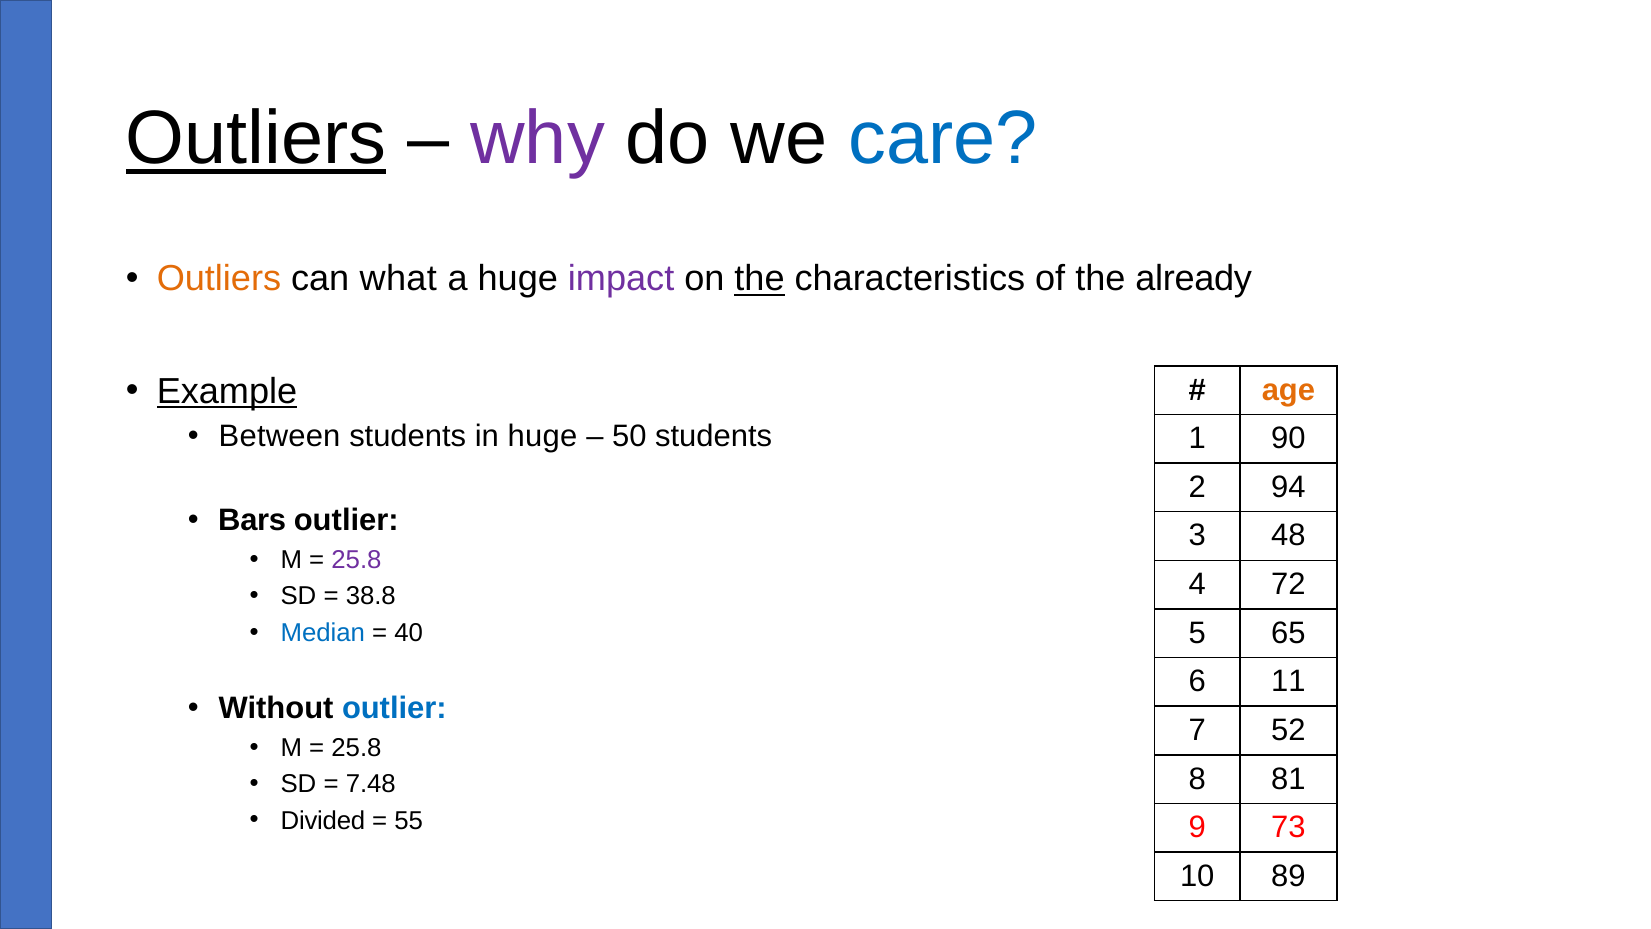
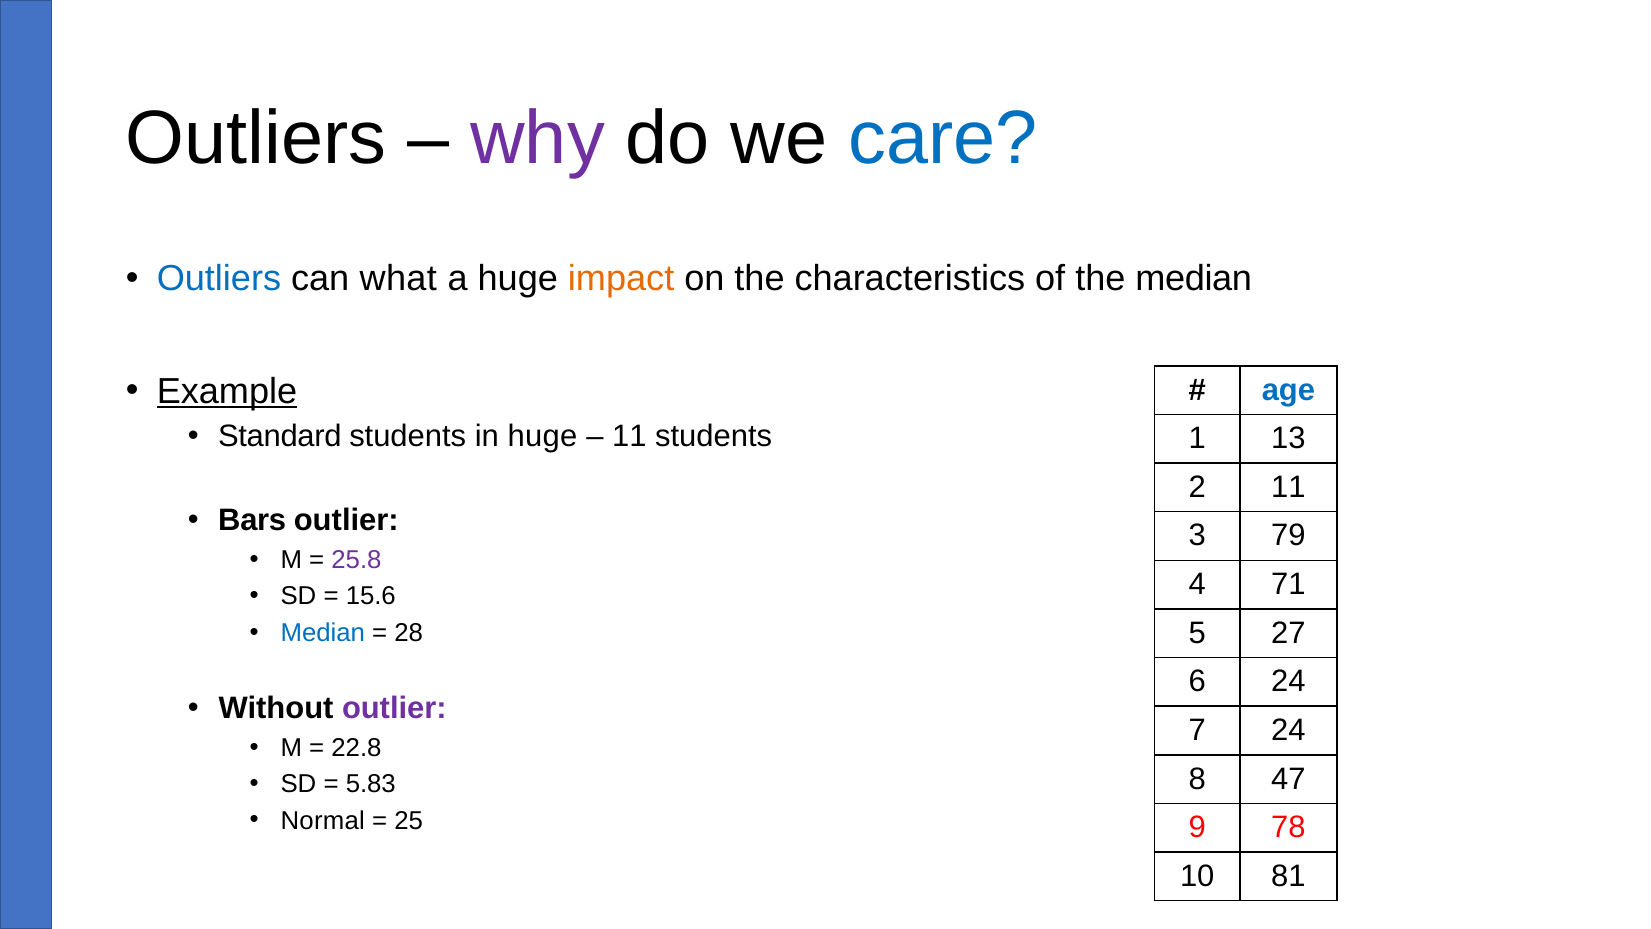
Outliers underline: present -> none (256, 139)
Outliers colour: orange -> blue (219, 279)
impact colour: purple -> orange (621, 279)
the underline: present -> none (760, 279)
the already: already -> median (1194, 279)
age colour: orange -> blue (1288, 390)
Between: Between -> Standard (280, 436)
50: 50 -> 11 (629, 436)
90: 90 -> 13 (1288, 438)
2 94: 94 -> 11 (1288, 487)
48: 48 -> 79 (1288, 536)
72: 72 -> 71 (1288, 584)
38.8: 38.8 -> 15.6 (371, 596)
65: 65 -> 27 (1288, 633)
40: 40 -> 28 (409, 632)
6 11: 11 -> 24 (1288, 681)
outlier colour: blue -> purple (394, 708)
7 52: 52 -> 24 (1288, 730)
25.8: 25.8 -> 22.8 (356, 747)
81: 81 -> 47 (1288, 779)
7.48: 7.48 -> 5.83 (371, 784)
Divided: Divided -> Normal (323, 820)
55: 55 -> 25 (409, 820)
73: 73 -> 78 (1288, 827)
89: 89 -> 81 (1288, 876)
